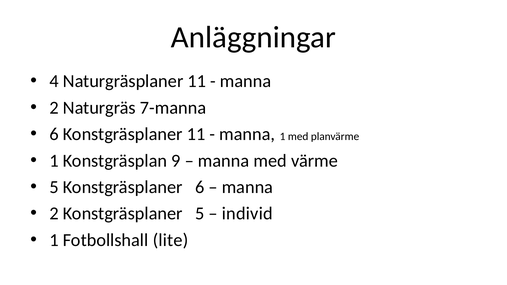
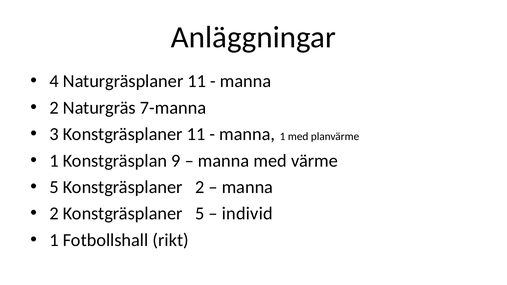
6: 6 -> 3 (54, 134)
Konstgräsplaner 6: 6 -> 2 (200, 187)
lite: lite -> rikt (171, 240)
